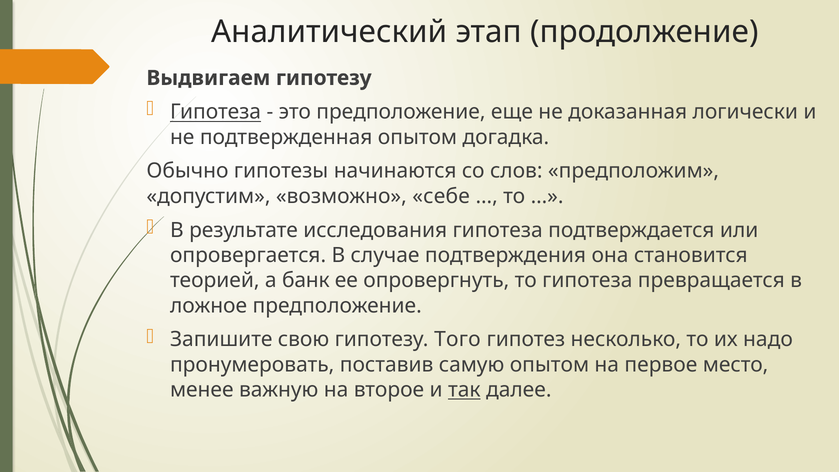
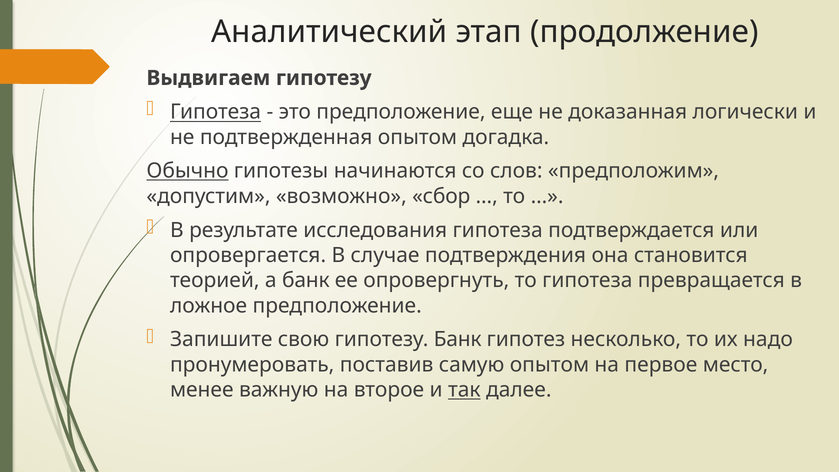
Обычно underline: none -> present (187, 171)
себе: себе -> сбор (441, 196)
гипотезу Того: Того -> Банк (458, 339)
